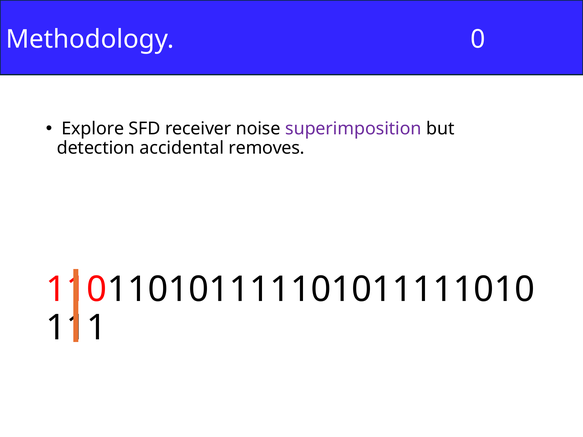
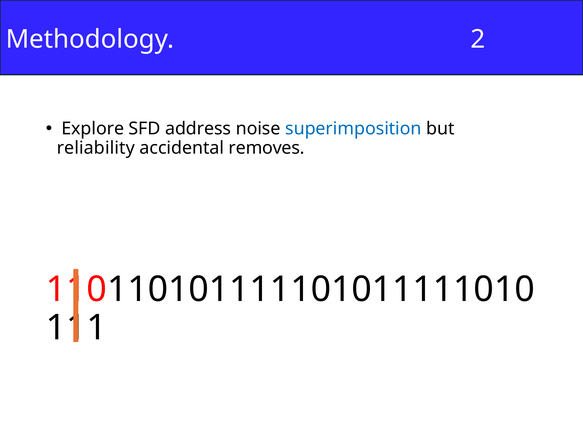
0: 0 -> 2 (478, 39)
receiver: receiver -> address (198, 129)
superimposition colour: purple -> blue (353, 129)
detection: detection -> reliability (96, 148)
